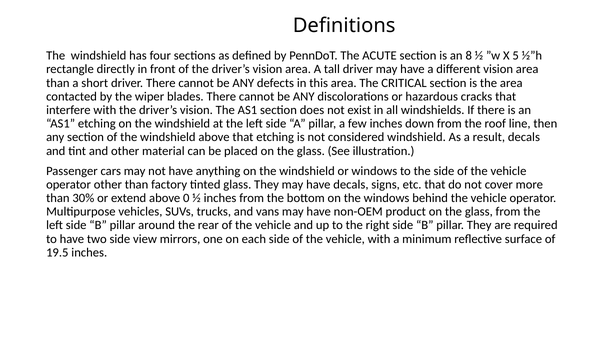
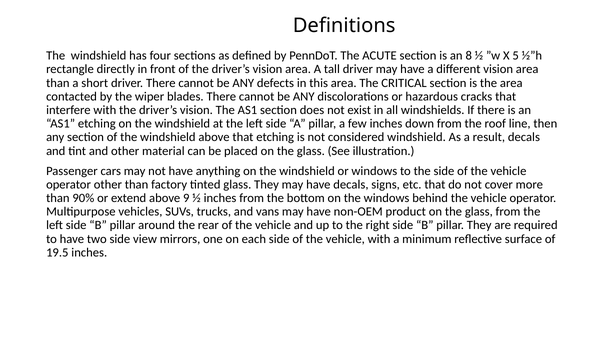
30%: 30% -> 90% (83, 198)
0: 0 -> 9 (186, 198)
